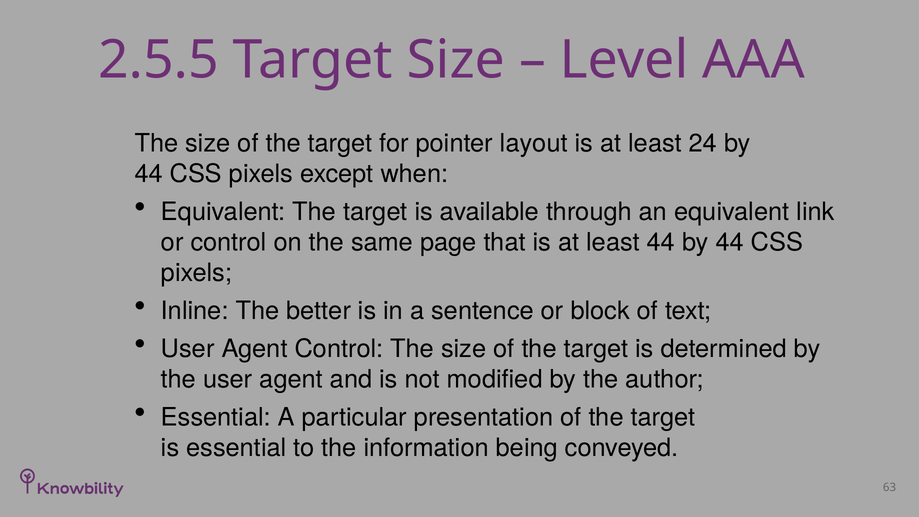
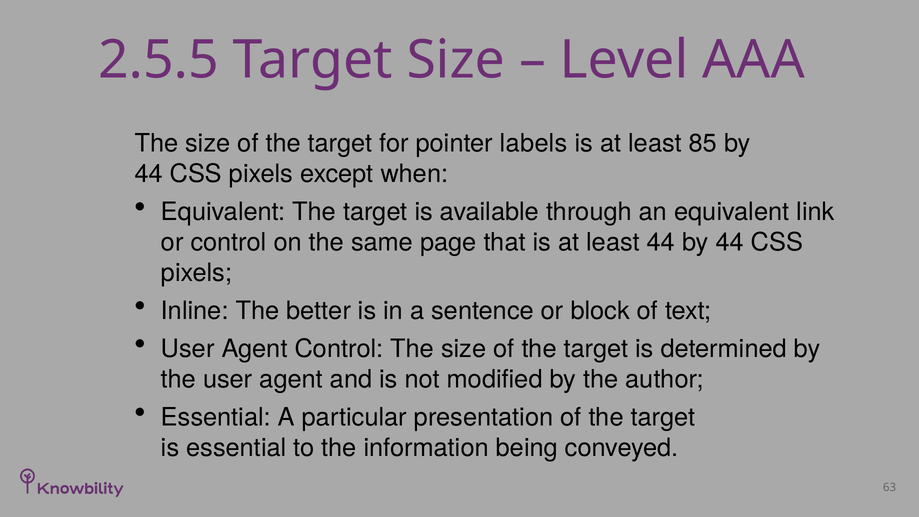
layout: layout -> labels (534, 143)
24: 24 -> 85 (703, 143)
